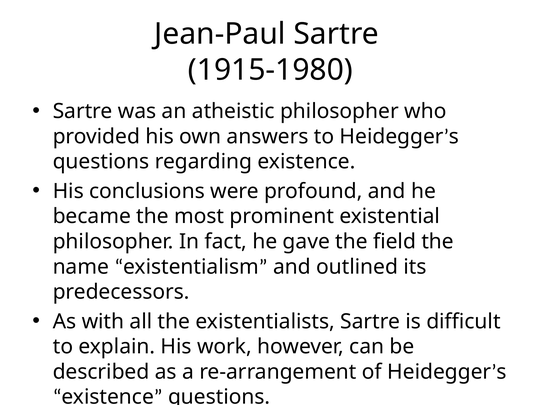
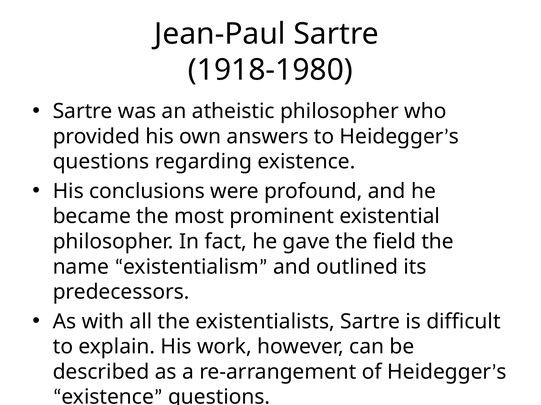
1915-1980: 1915-1980 -> 1918-1980 (270, 70)
